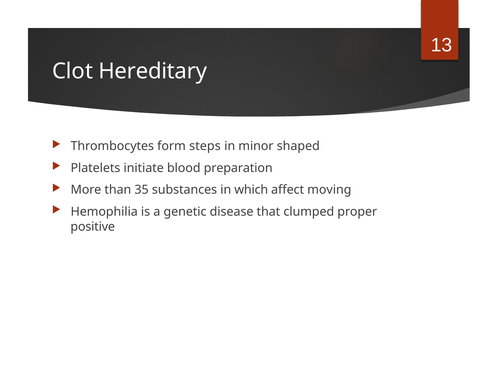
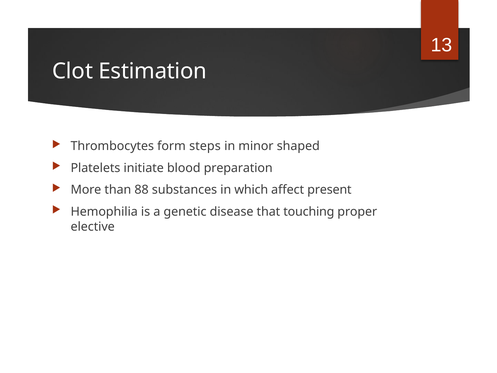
Hereditary: Hereditary -> Estimation (153, 71)
35: 35 -> 88 (142, 190)
moving: moving -> present (329, 190)
clumped: clumped -> touching (309, 212)
positive: positive -> elective (93, 226)
